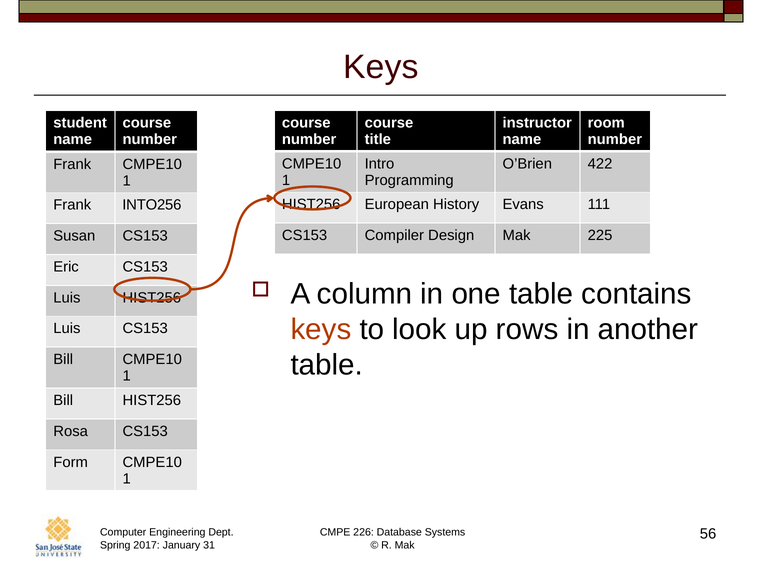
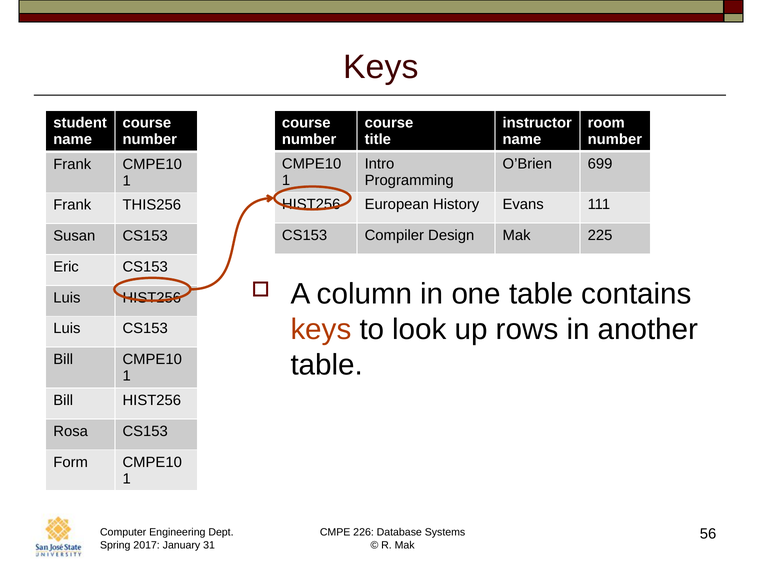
422: 422 -> 699 (600, 164)
INTO256: INTO256 -> THIS256 (152, 205)
